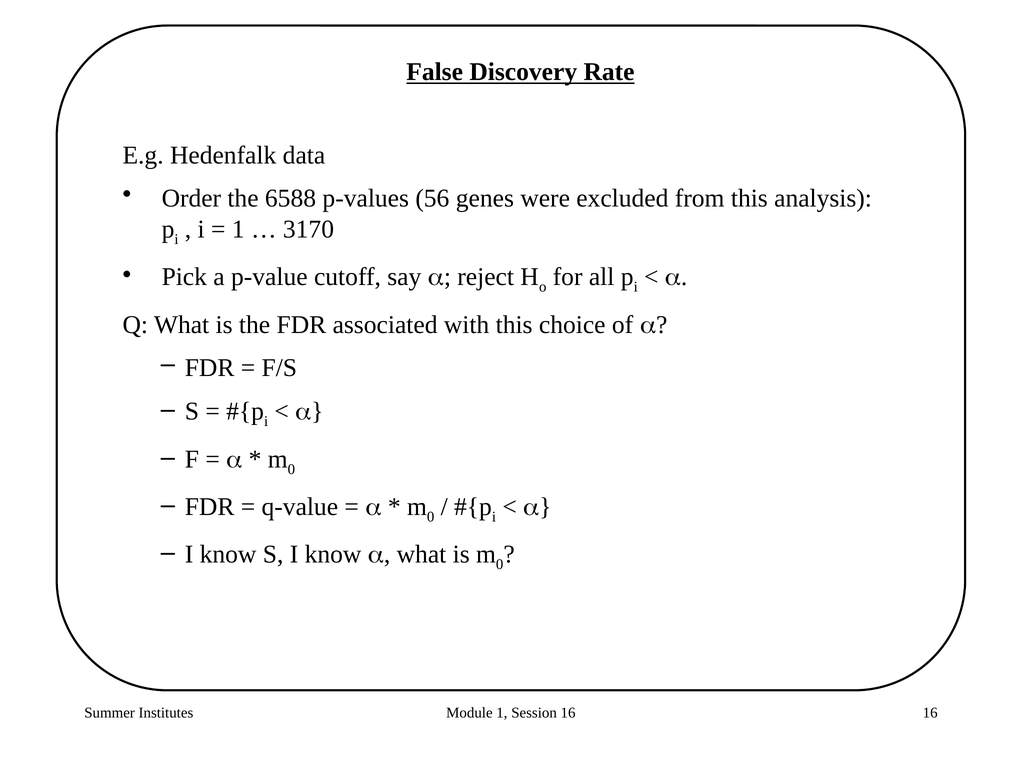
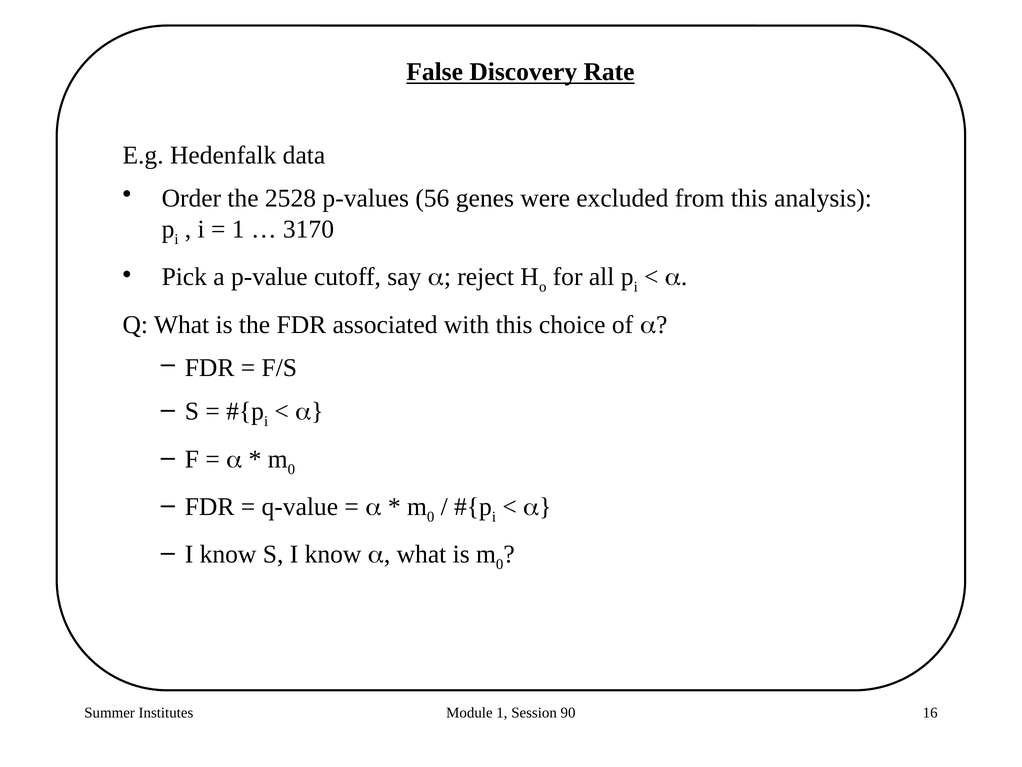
6588: 6588 -> 2528 (291, 198)
Session 16: 16 -> 90 (568, 712)
